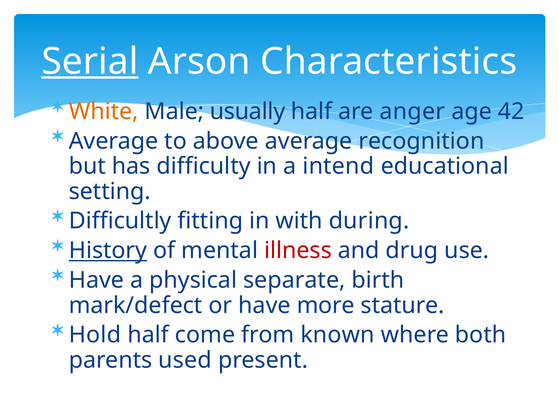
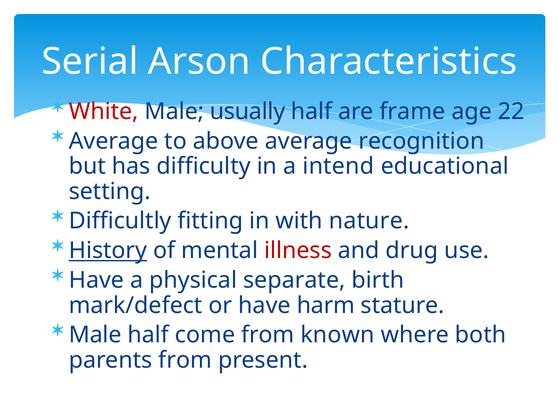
Serial underline: present -> none (90, 62)
White colour: orange -> red (104, 112)
anger: anger -> frame (412, 112)
42: 42 -> 22 (511, 112)
during: during -> nature (369, 221)
more: more -> harm (326, 306)
Hold: Hold -> Male (95, 335)
parents used: used -> from (185, 360)
